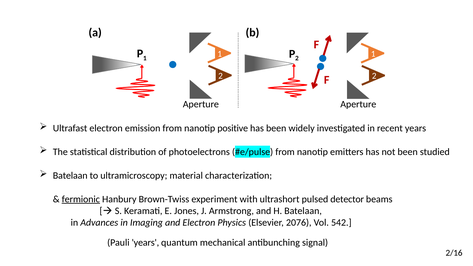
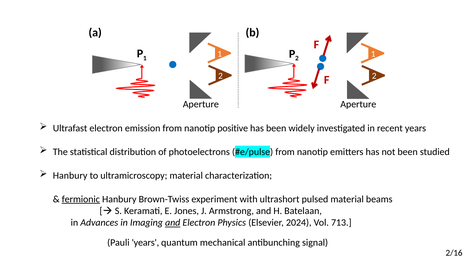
Batelaan: Batelaan -> Hanbury (70, 175)
pulsed detector: detector -> material (347, 199)
and underline: none -> present (173, 223)
2076: 2076 -> 2024 (299, 223)
542: 542 -> 713 (341, 223)
